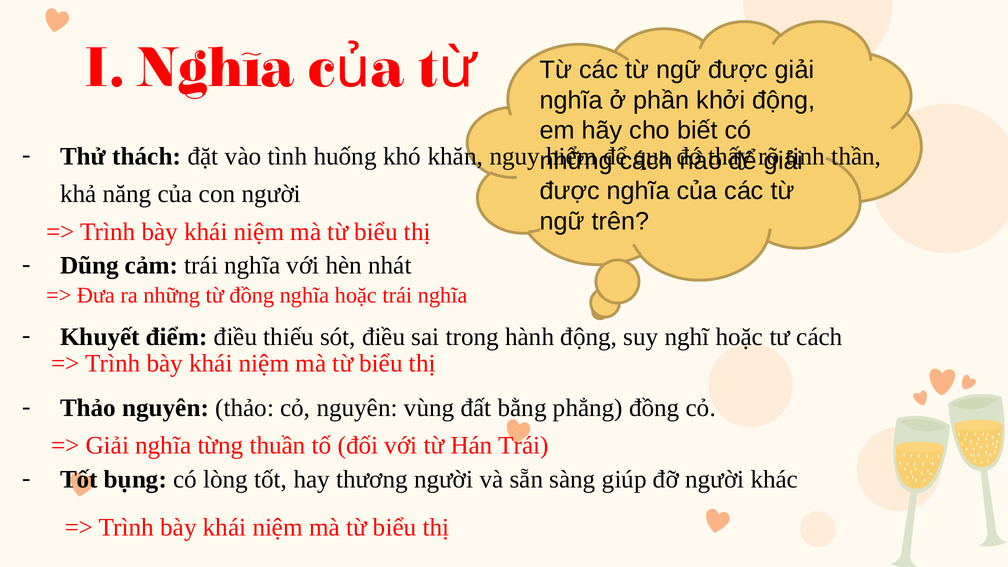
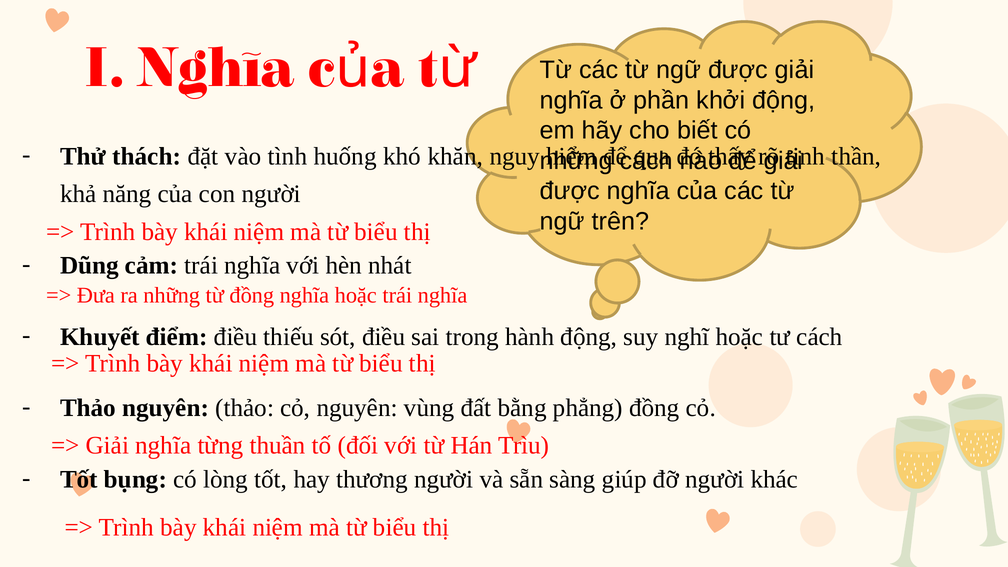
Hán Trái: Trái -> Trìu (524, 446)
